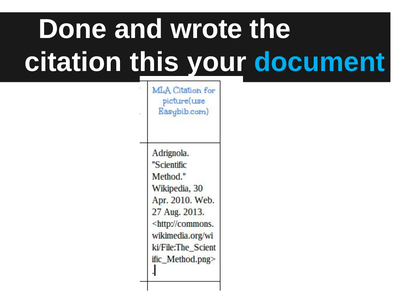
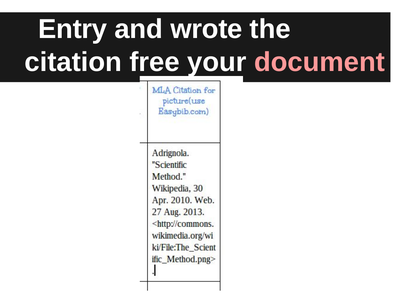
Done: Done -> Entry (73, 29)
this: this -> free (155, 62)
document colour: light blue -> pink (320, 62)
